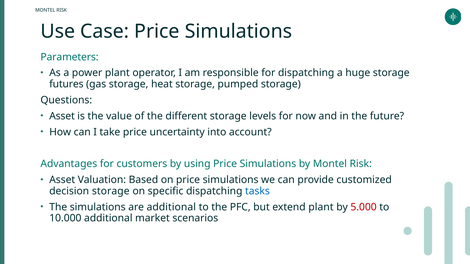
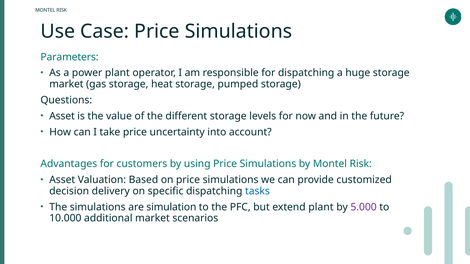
futures: futures -> market (66, 84)
decision storage: storage -> delivery (111, 191)
are additional: additional -> simulation (171, 207)
5.000 colour: red -> purple (364, 207)
